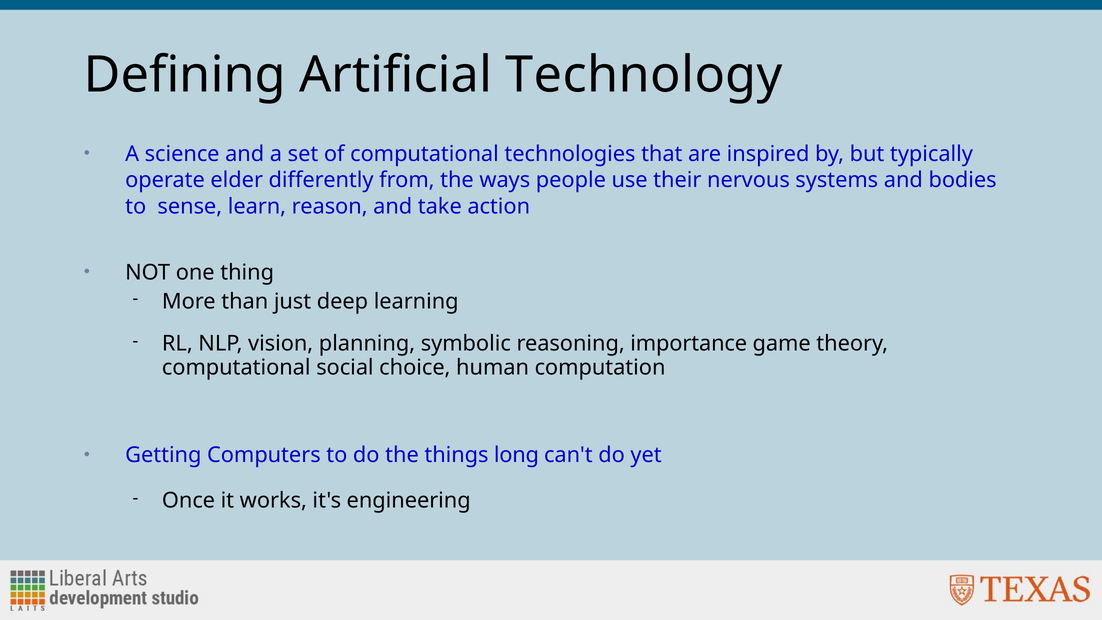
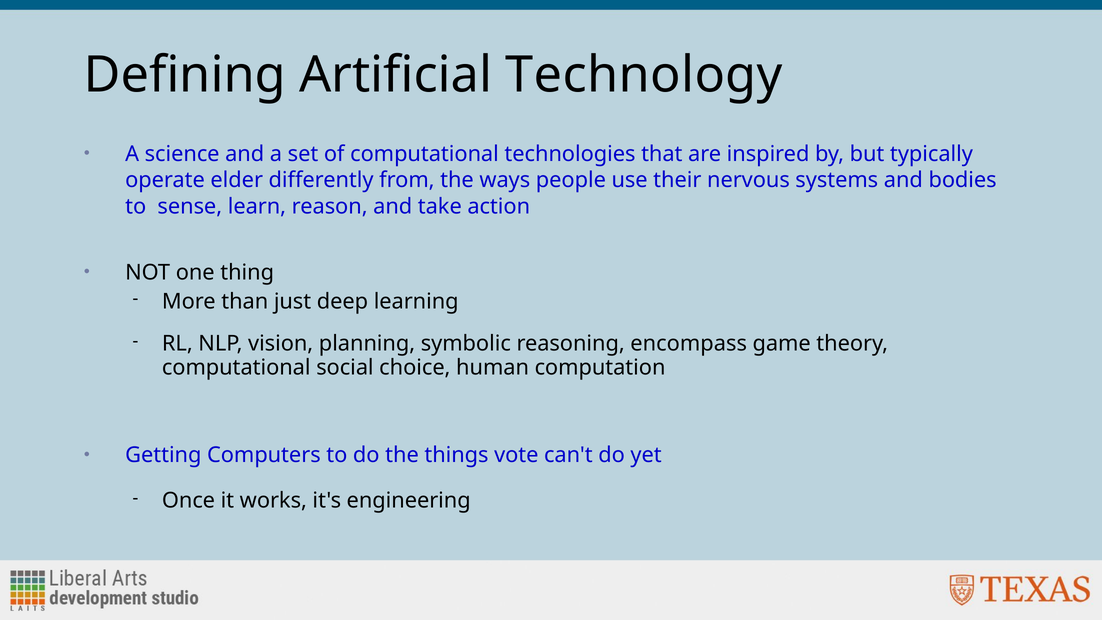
importance: importance -> encompass (689, 344)
long: long -> vote (516, 455)
